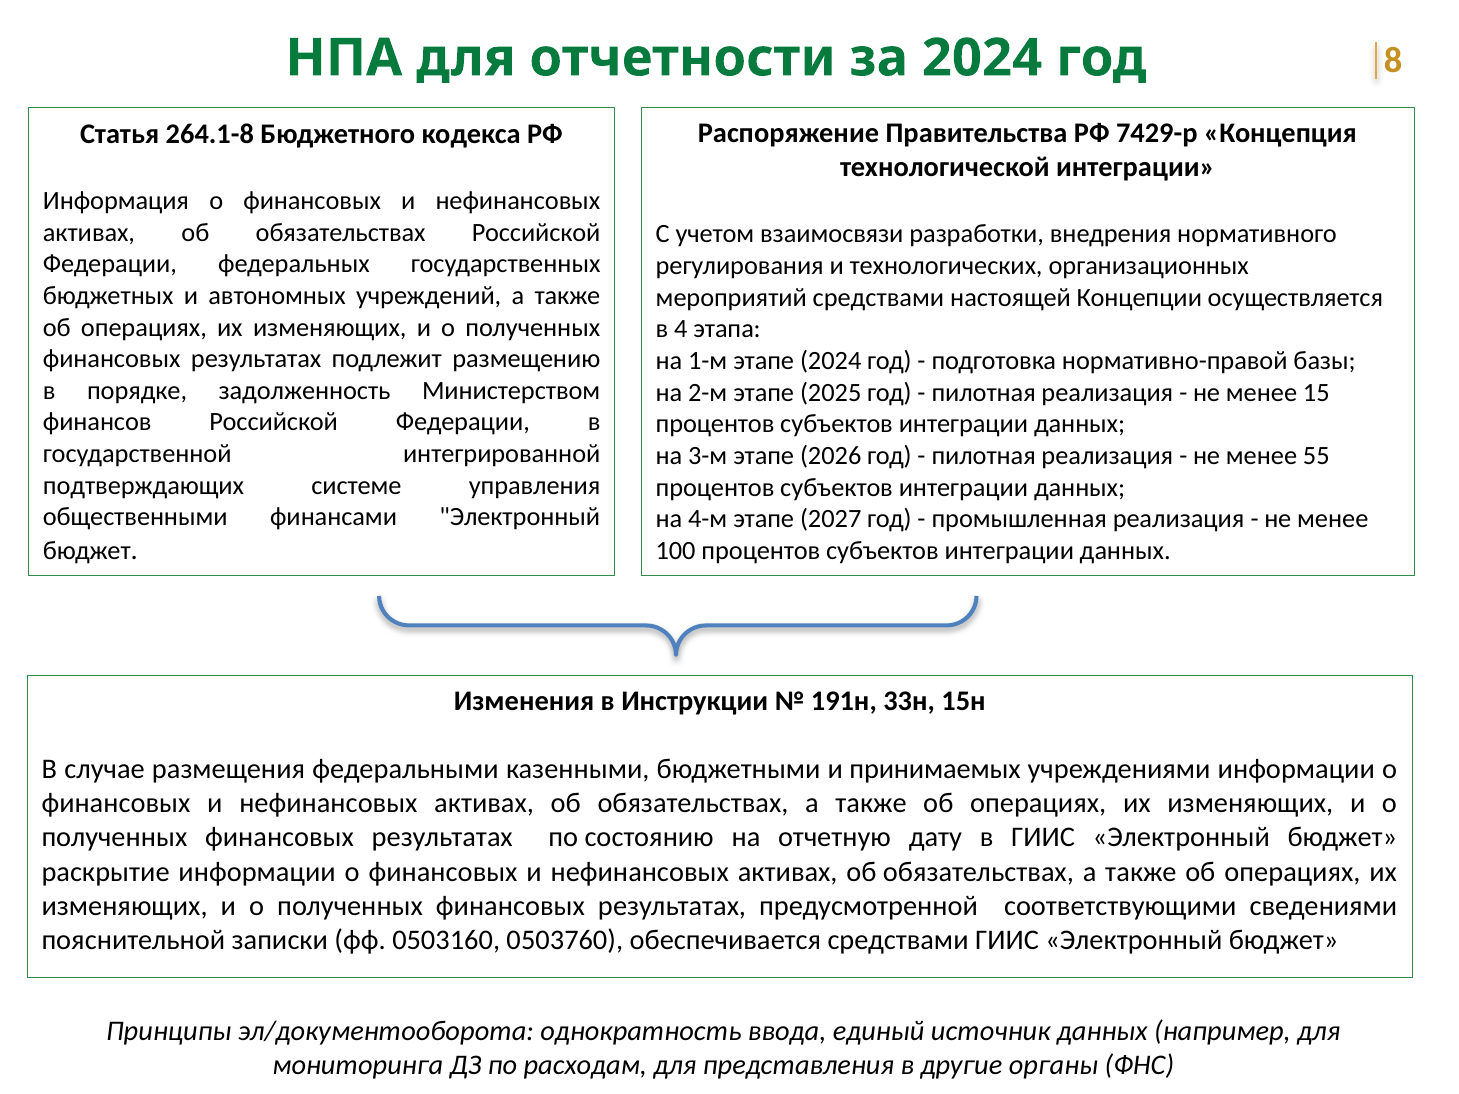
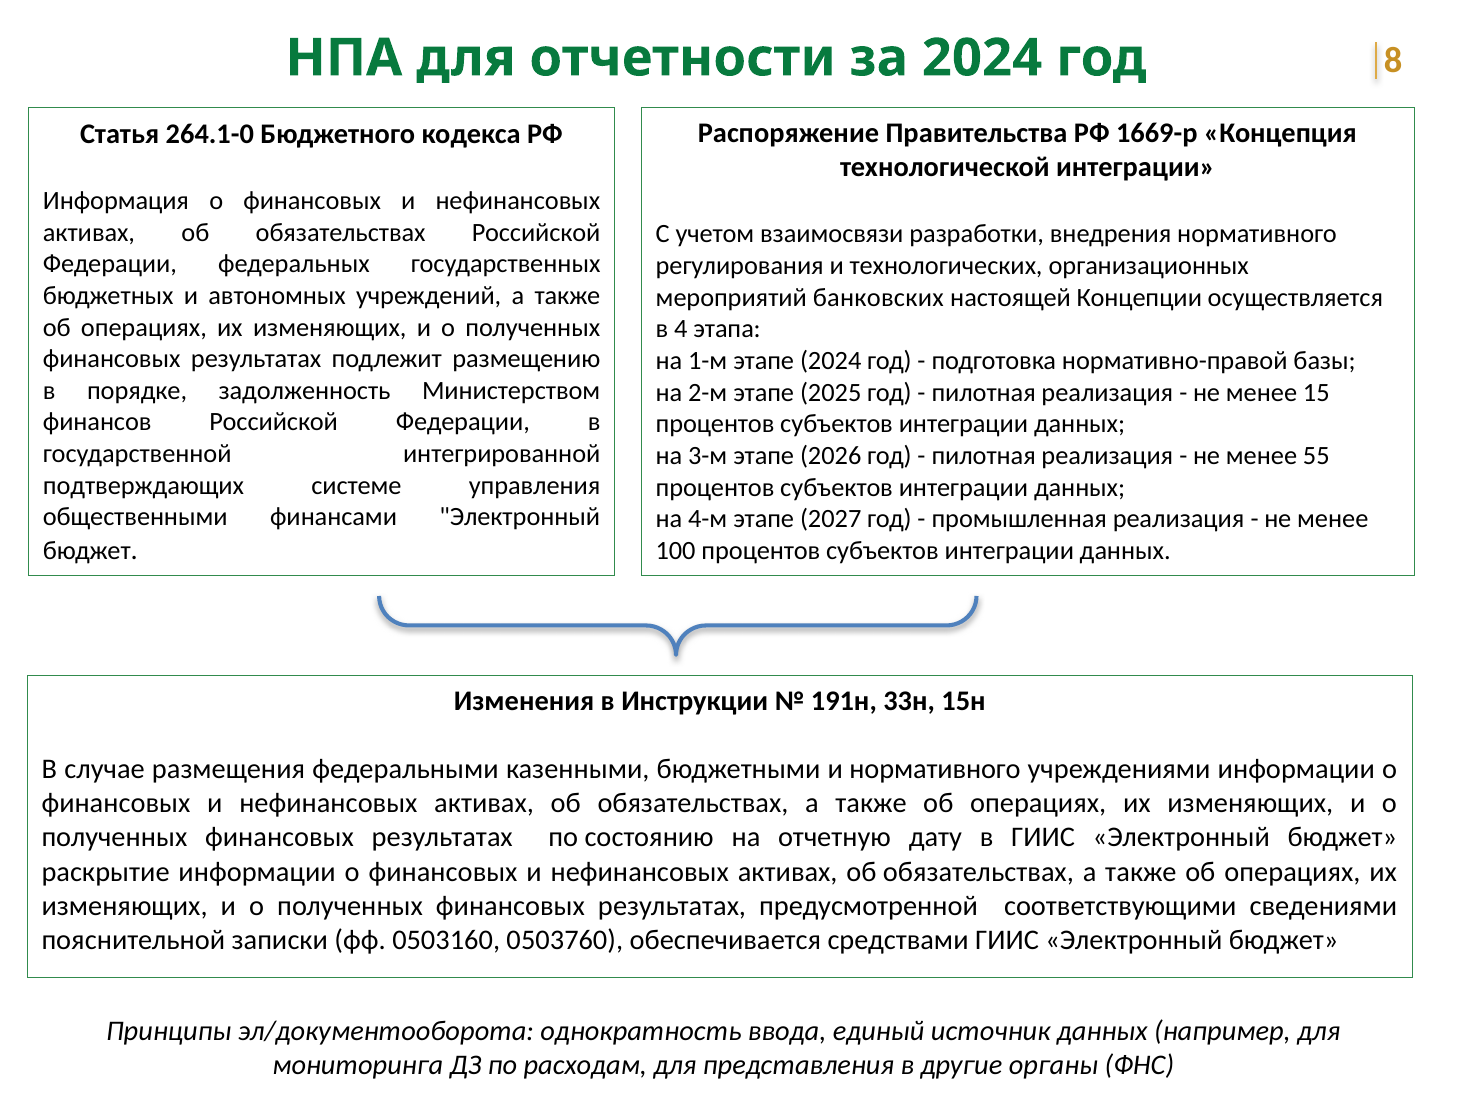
7429-р: 7429-р -> 1669-р (1157, 133)
264.1-8: 264.1-8 -> 264.1-0 (210, 134)
мероприятий средствами: средствами -> банковских (878, 298)
и принимаемых: принимаемых -> нормативного (935, 770)
